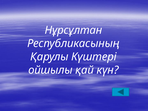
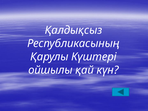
Нұрсұлтан: Нұрсұлтан -> Қалдықсыз (73, 30)
